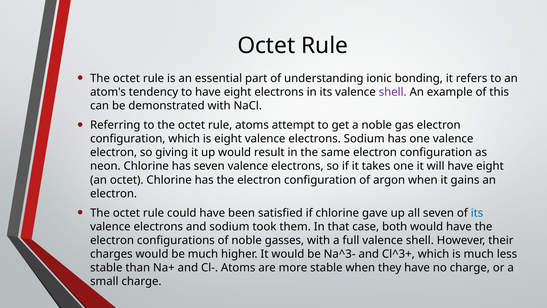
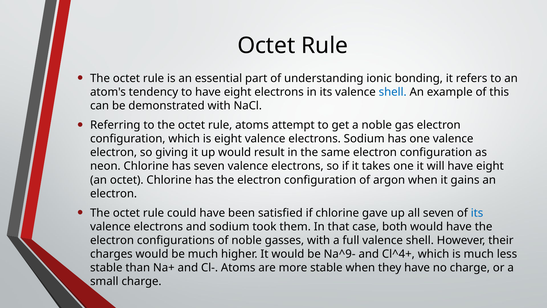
shell colour: purple -> blue (393, 92)
Na^3-: Na^3- -> Na^9- (340, 254)
Cl^3+: Cl^3+ -> Cl^4+ (398, 254)
